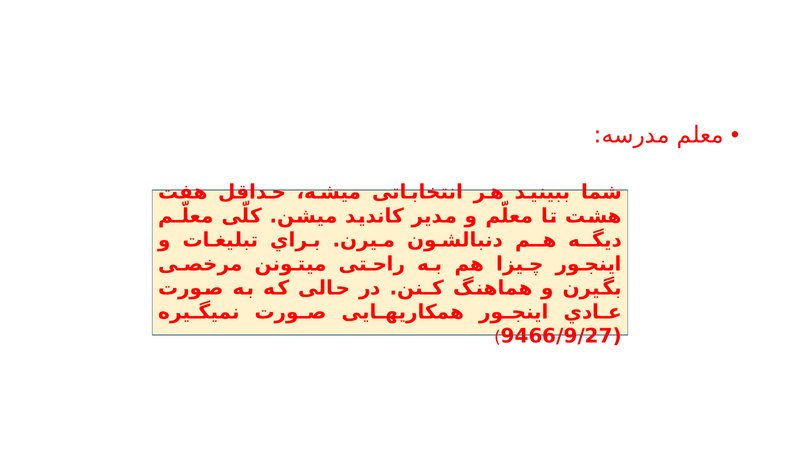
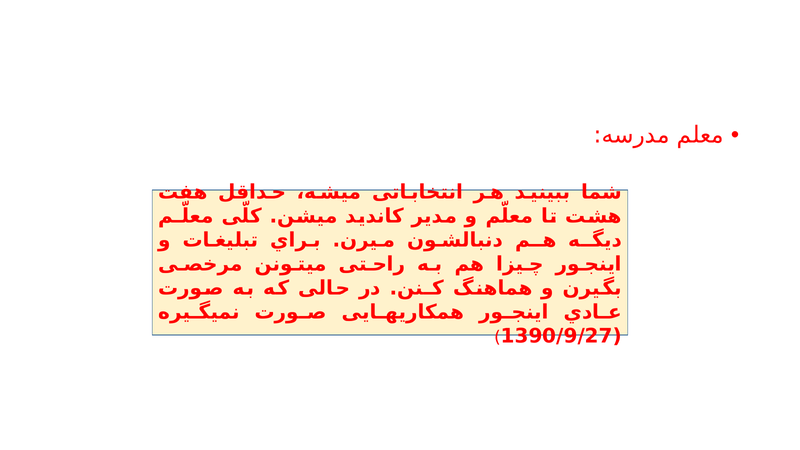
9466/9/27: 9466/9/27 -> 1390/9/27 (557, 336)
